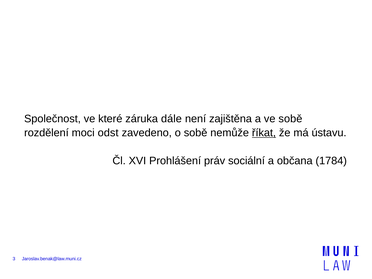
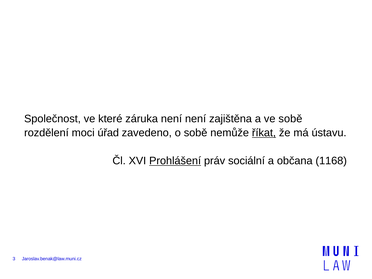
záruka dále: dále -> není (171, 119)
odst: odst -> úřad (108, 133)
Prohlášení underline: none -> present (175, 161)
1784: 1784 -> 1168 (331, 161)
